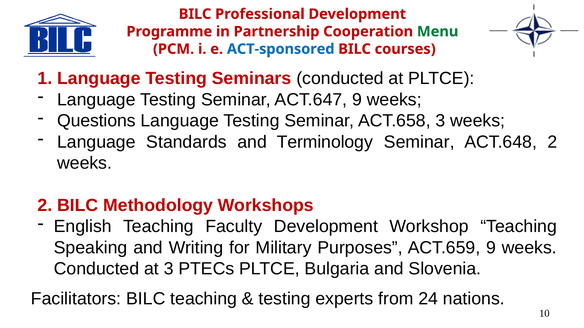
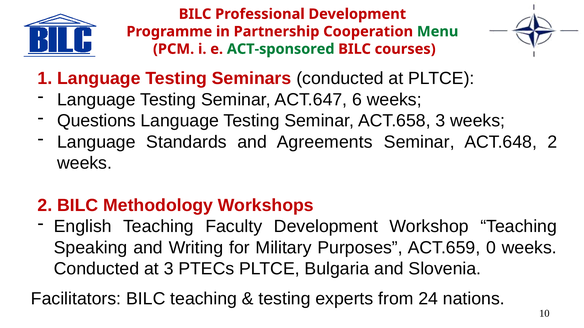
ACT-sponsored colour: blue -> green (281, 49)
ACT.647 9: 9 -> 6 (357, 100)
Terminology: Terminology -> Agreements (325, 142)
ACT.659 9: 9 -> 0 (491, 248)
